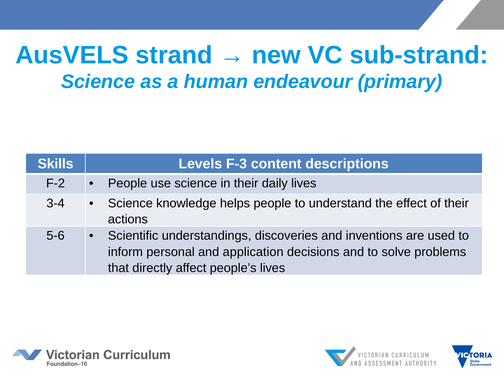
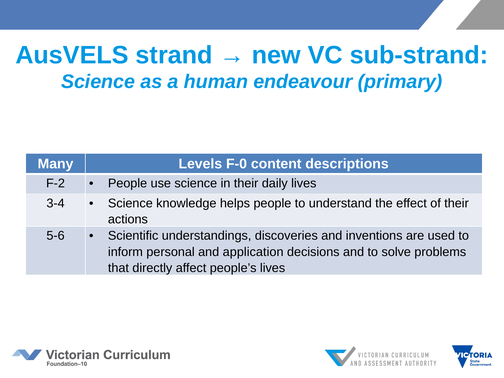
Skills: Skills -> Many (55, 164)
F-3: F-3 -> F-0 (237, 164)
